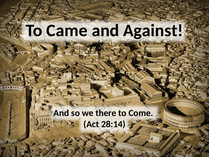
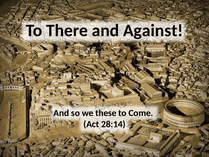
Came: Came -> There (67, 30)
there: there -> these (106, 113)
